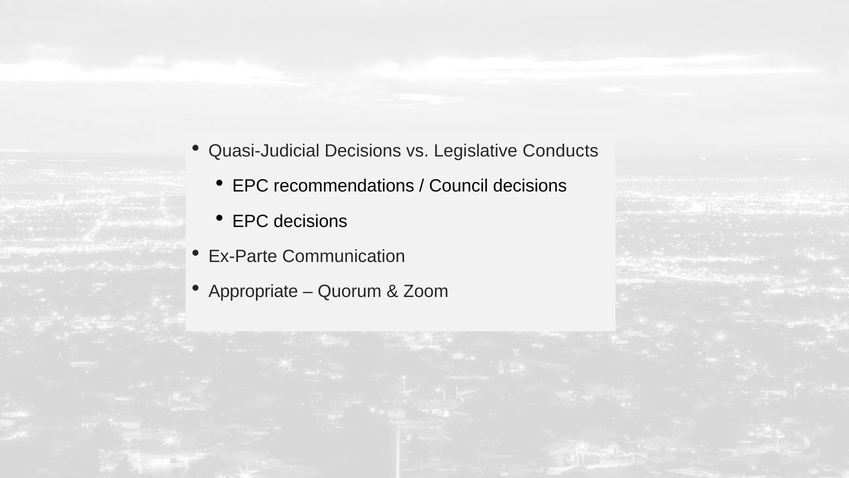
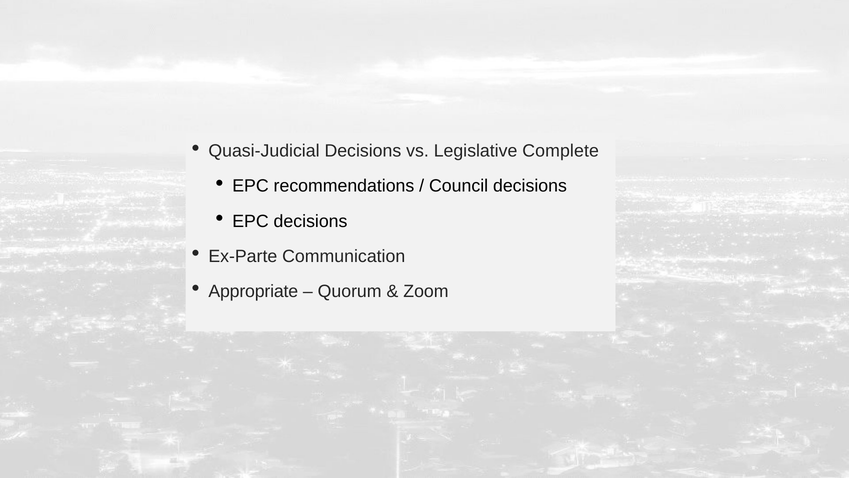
Conducts: Conducts -> Complete (561, 151)
